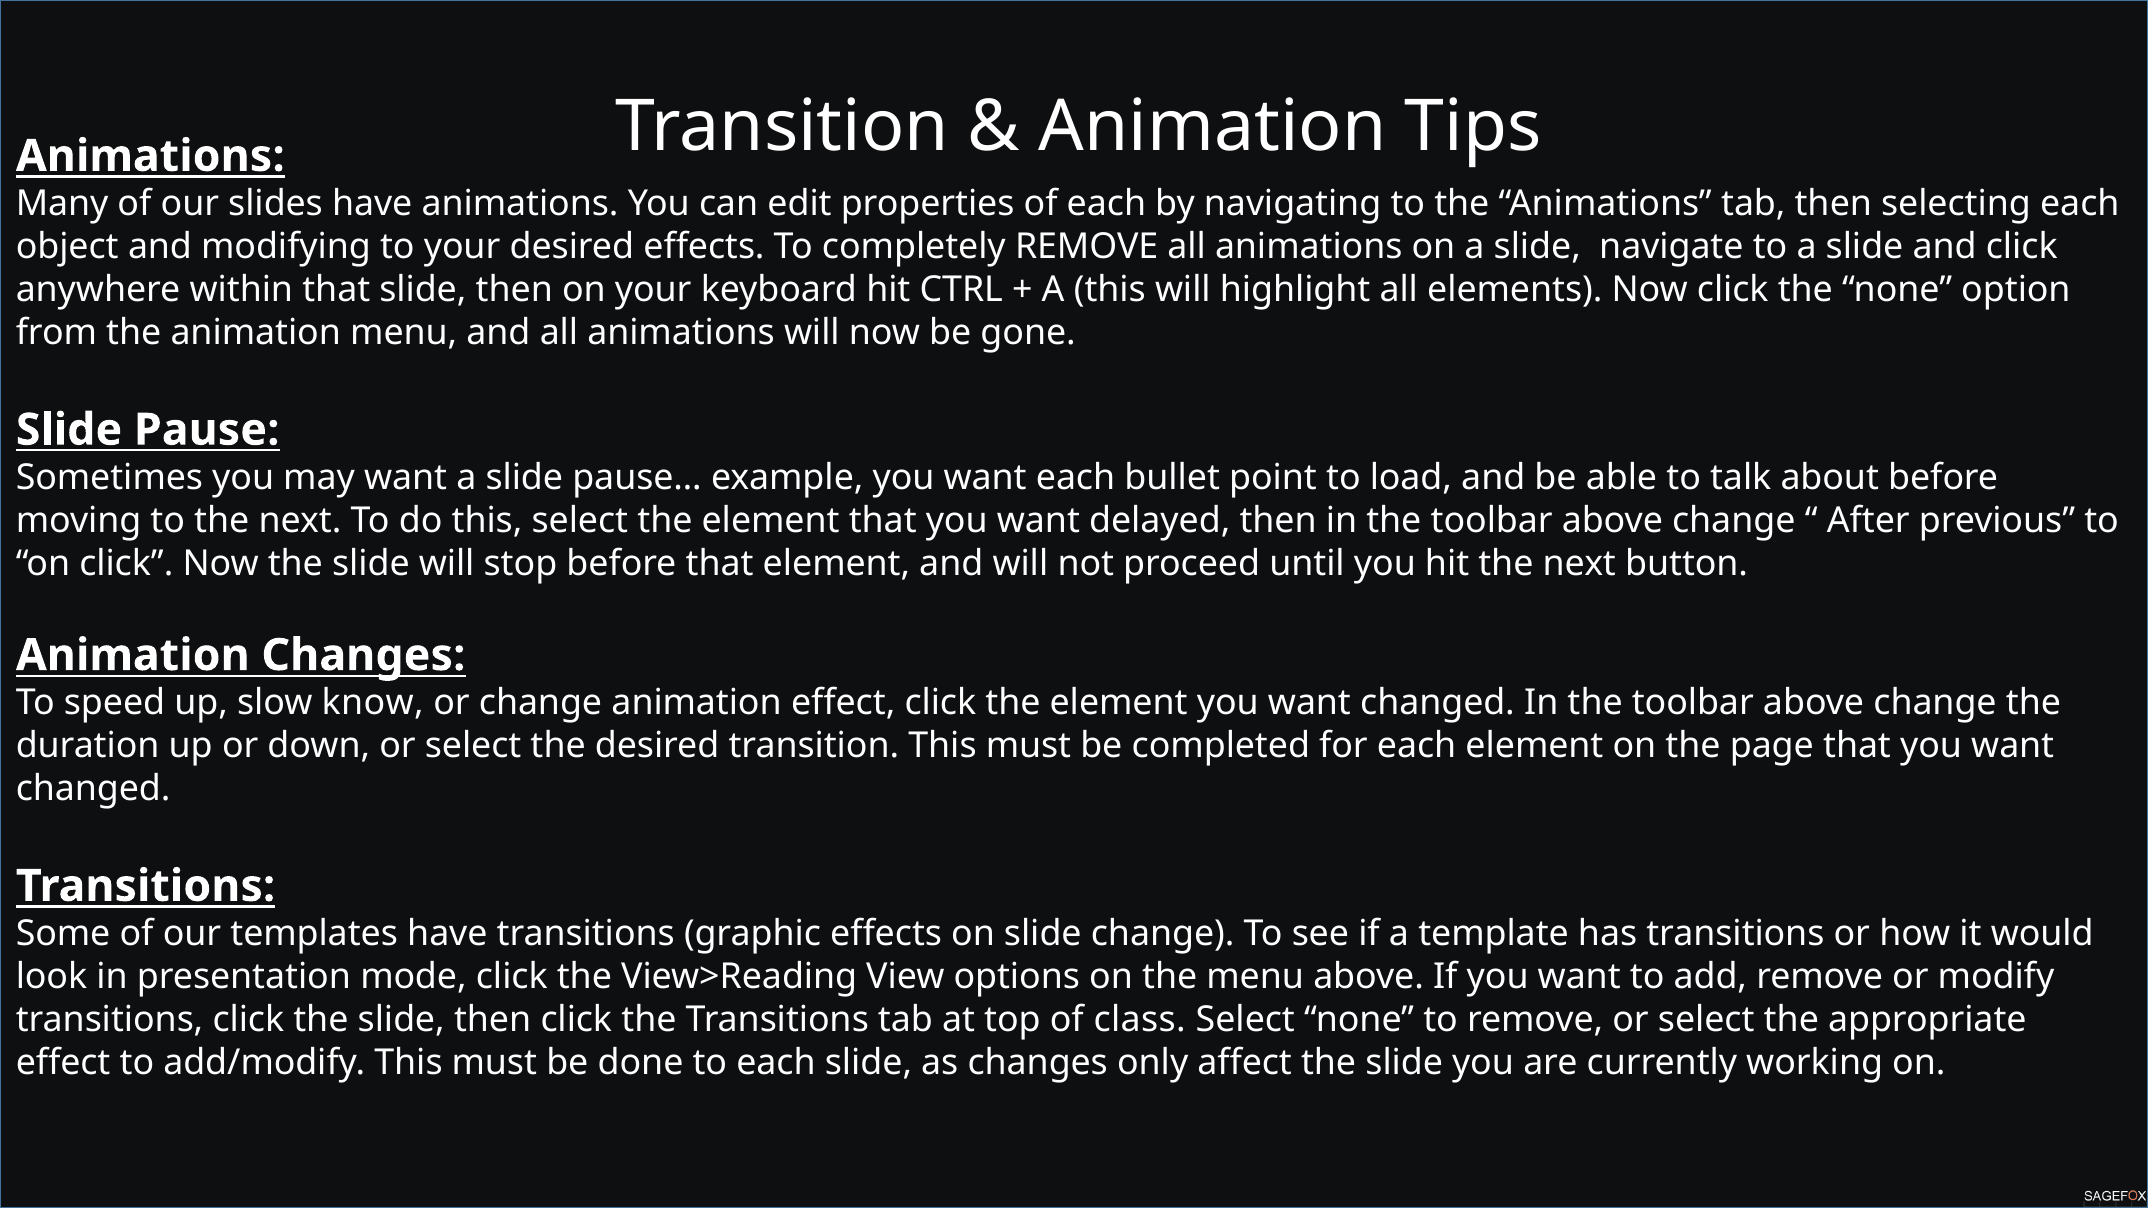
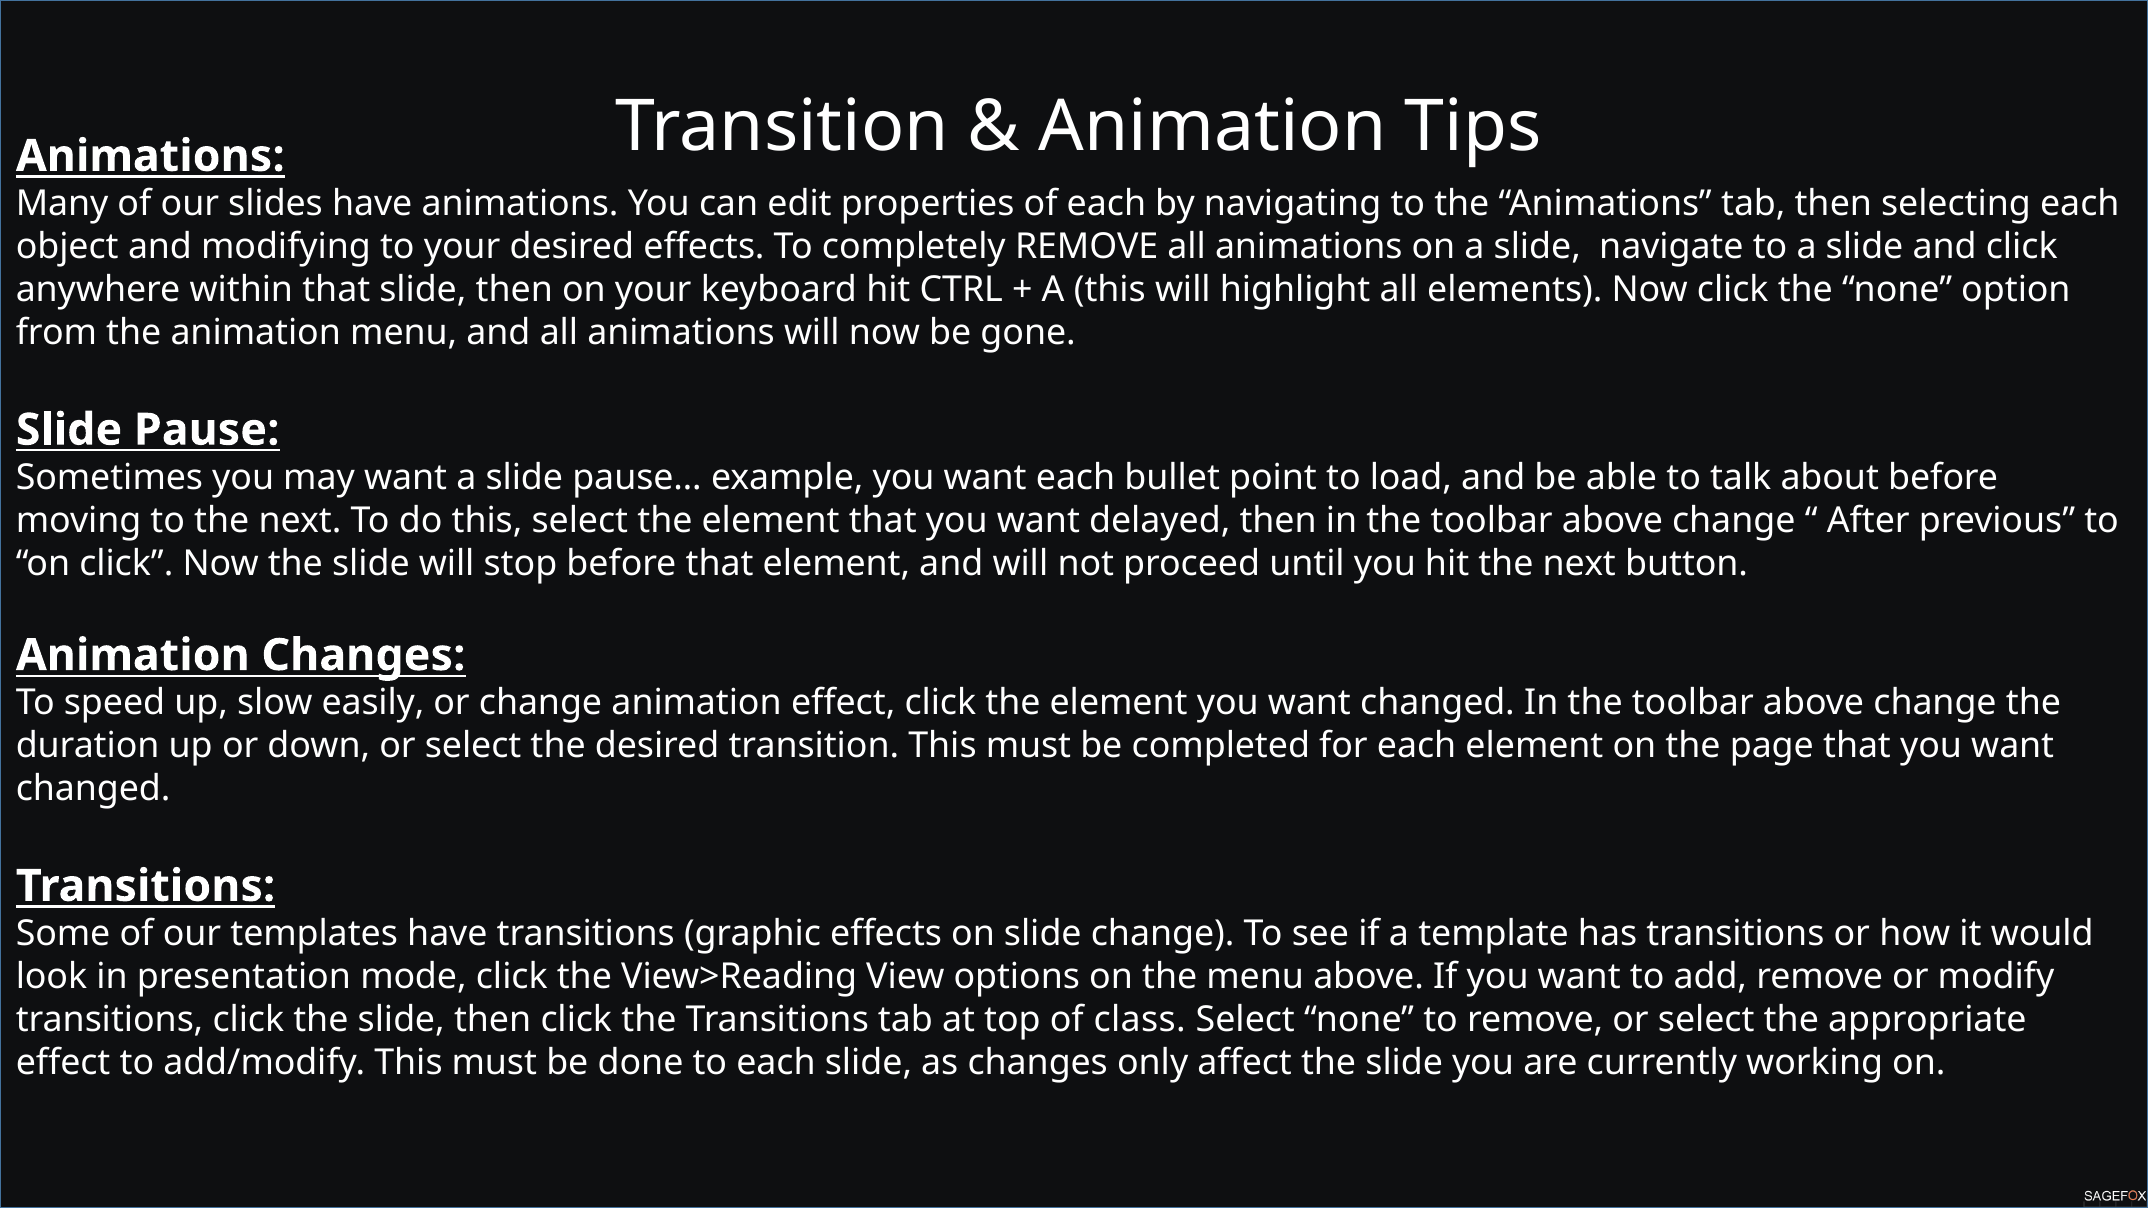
know: know -> easily (373, 703)
